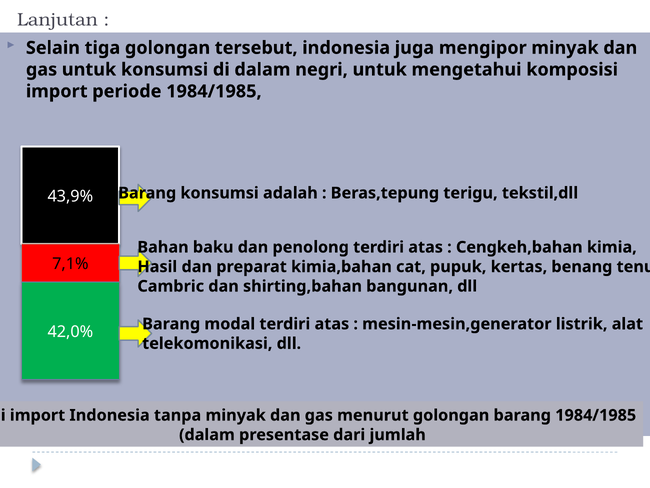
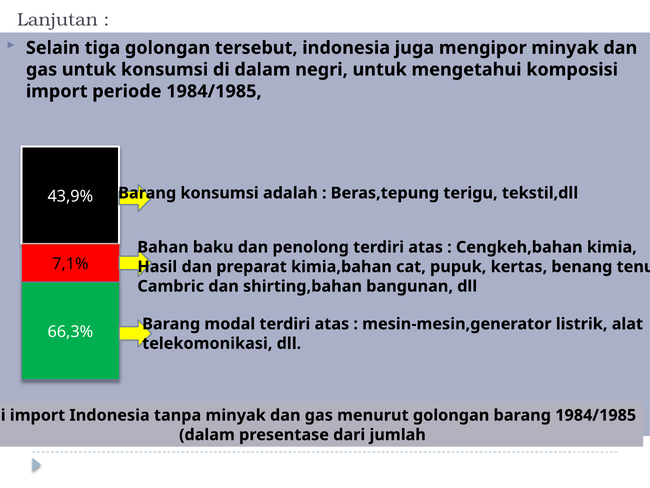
42,0%: 42,0% -> 66,3% (70, 332)
